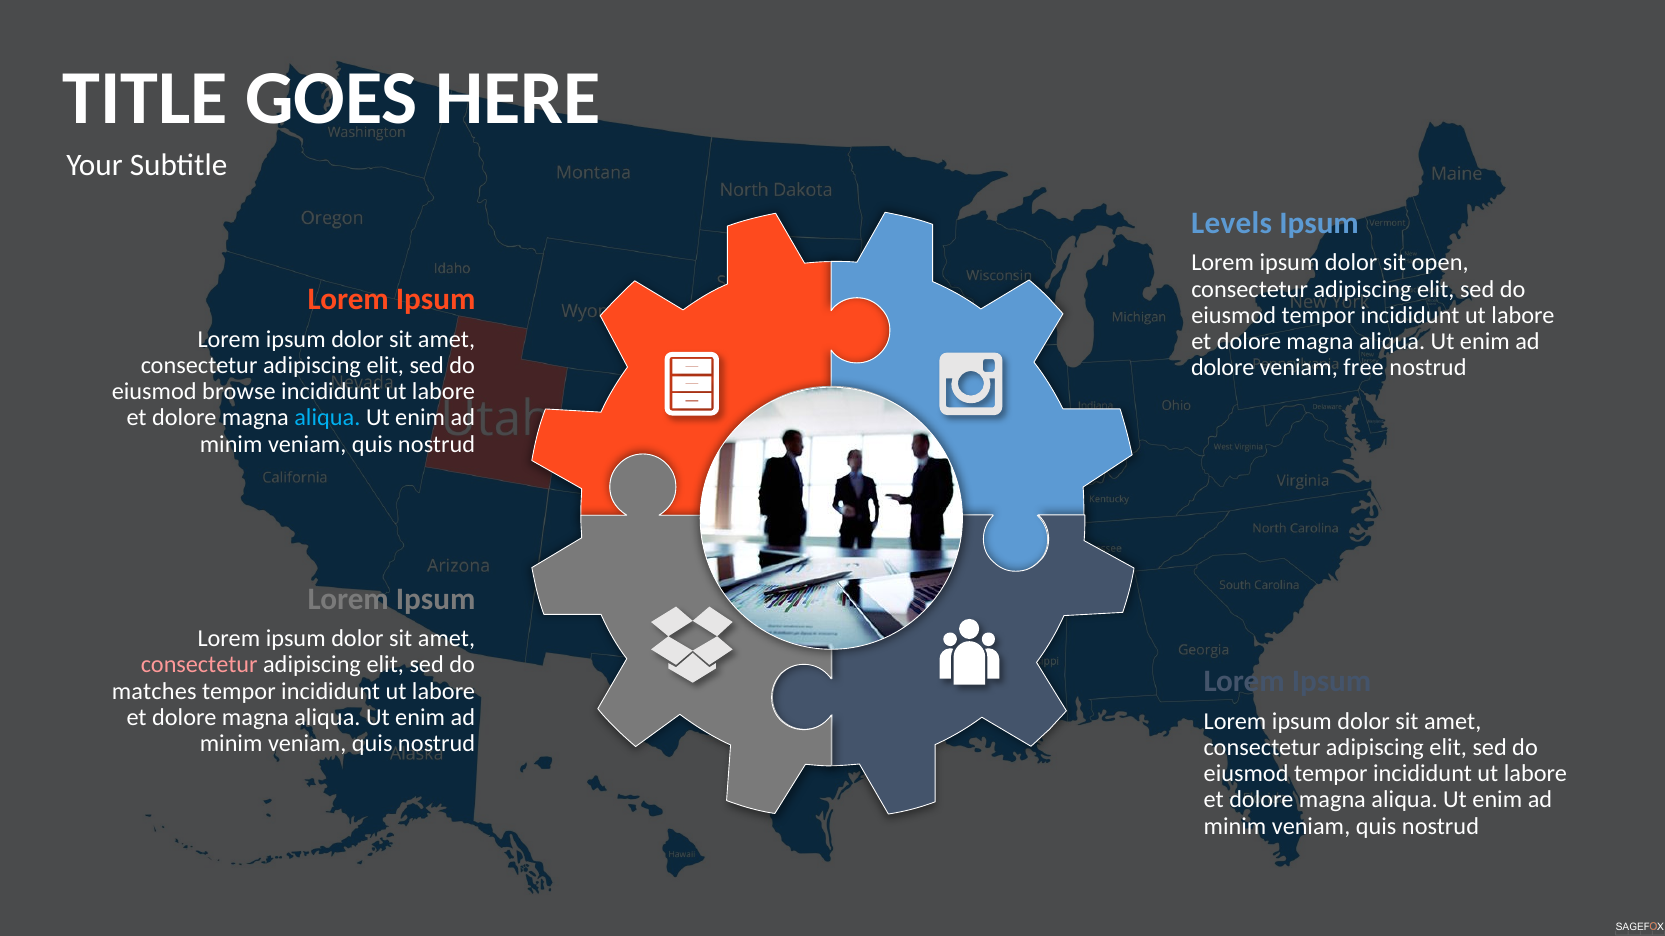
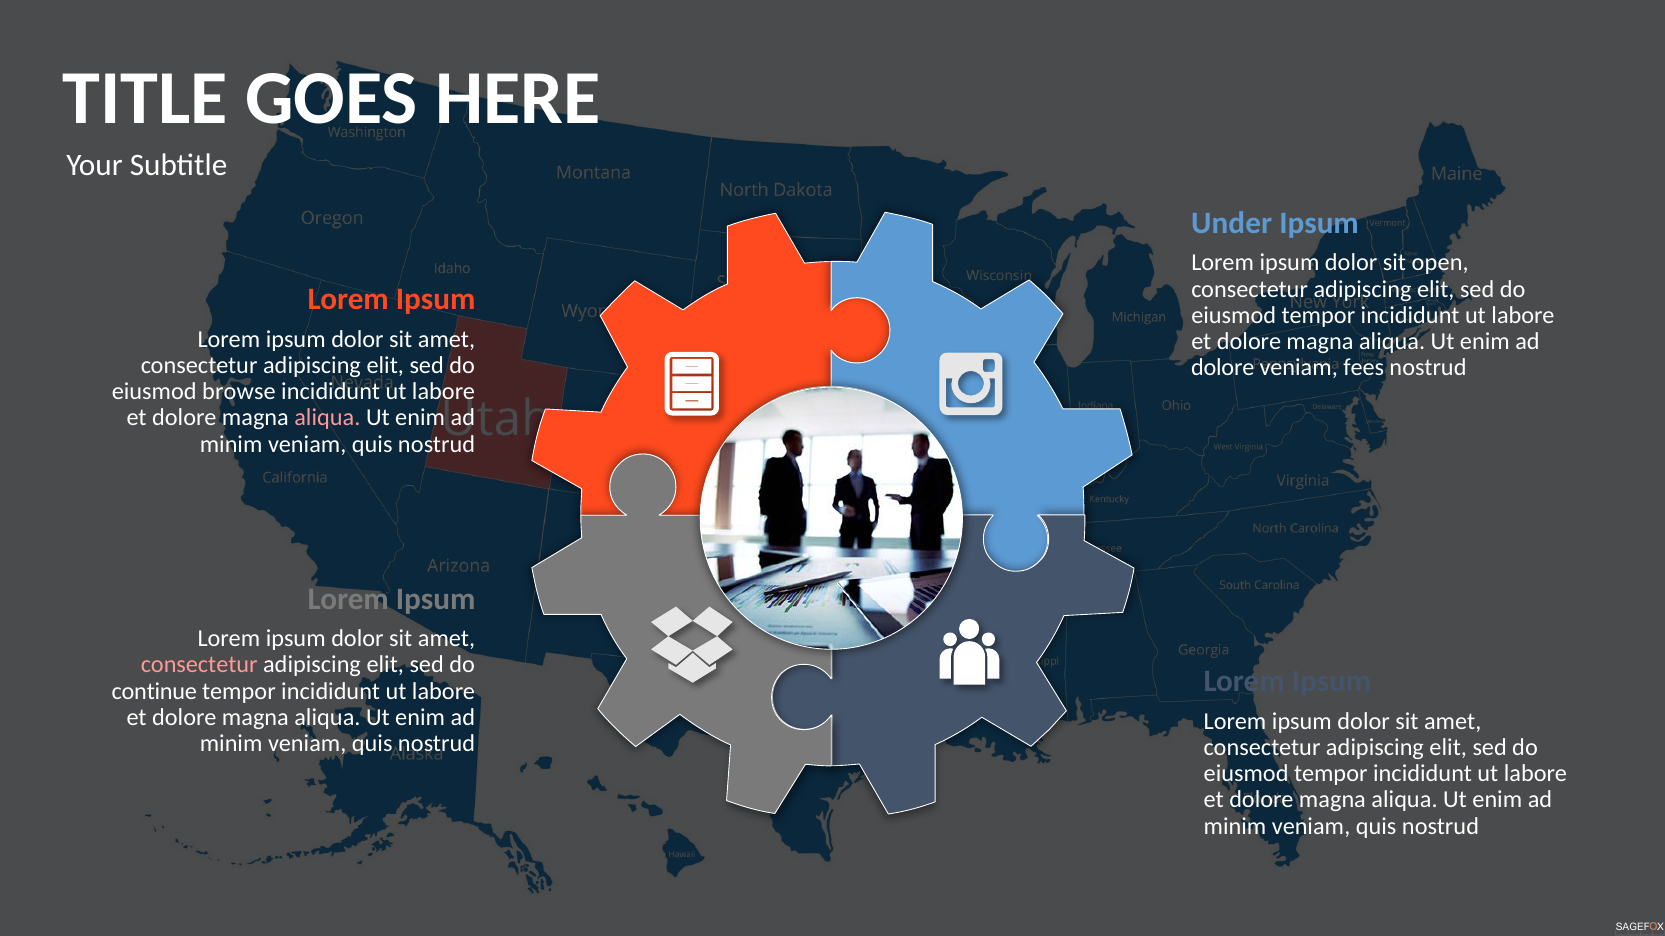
Levels: Levels -> Under (1232, 223)
free: free -> fees (1364, 368)
aliqua colour: light blue -> pink (327, 418)
matches: matches -> continue (154, 692)
